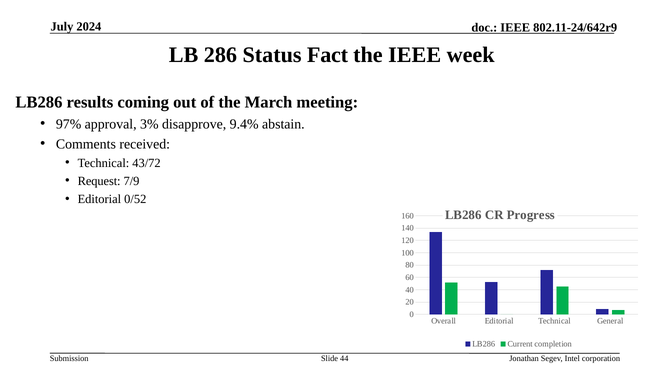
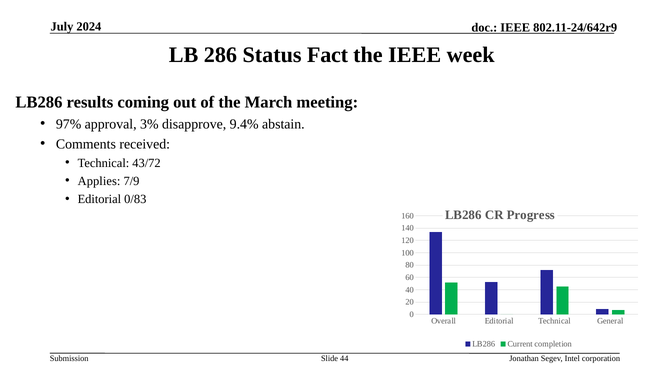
Request: Request -> Applies (99, 181)
0/52: 0/52 -> 0/83 (135, 199)
